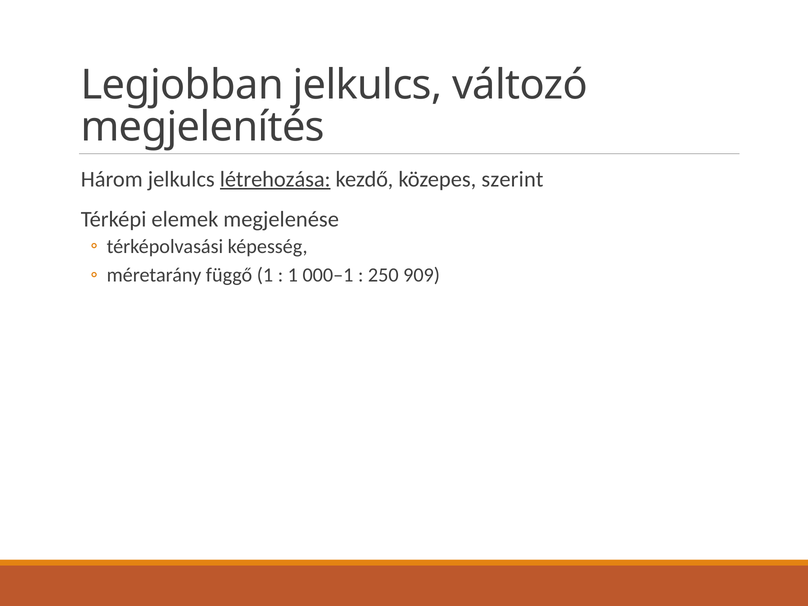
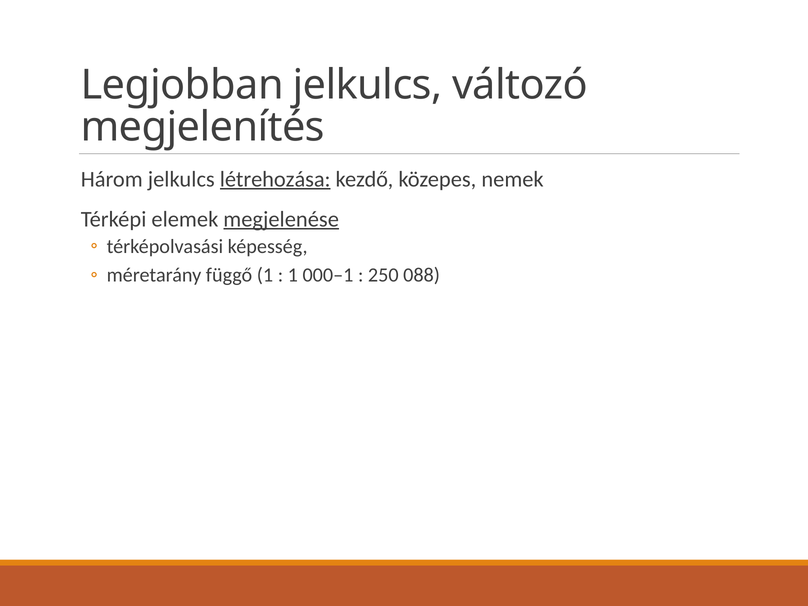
szerint: szerint -> nemek (513, 179)
megjelenése underline: none -> present (281, 219)
909: 909 -> 088 (422, 275)
